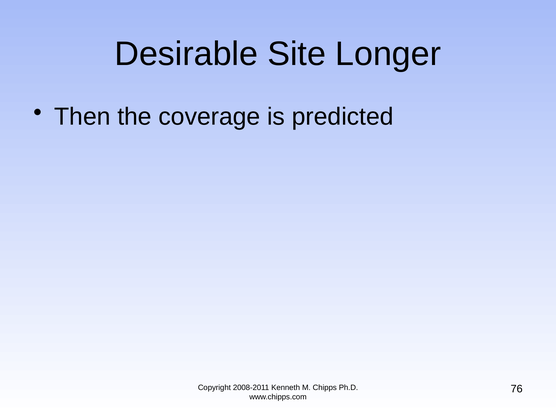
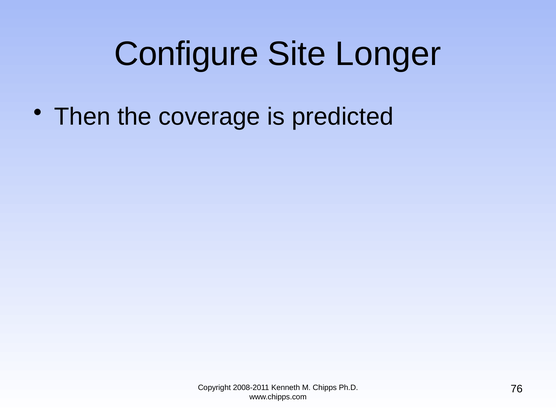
Desirable: Desirable -> Configure (186, 54)
